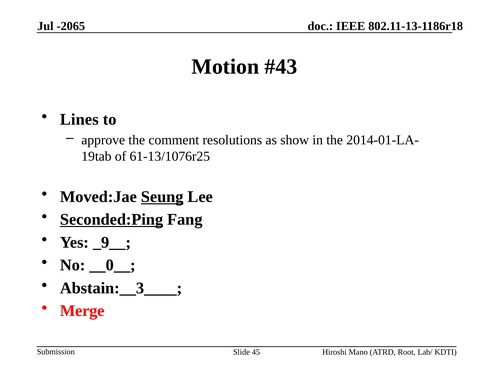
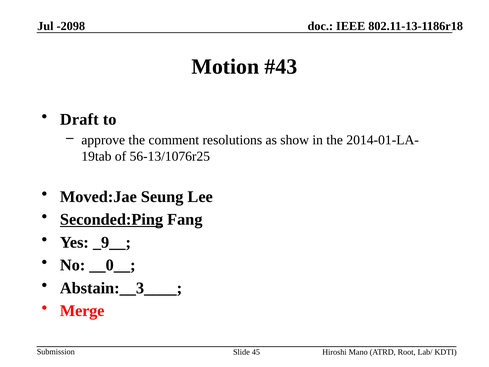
-2065: -2065 -> -2098 (71, 26)
Lines: Lines -> Draft (79, 119)
61-13/1076r25: 61-13/1076r25 -> 56-13/1076r25 (170, 156)
Seung underline: present -> none (162, 197)
